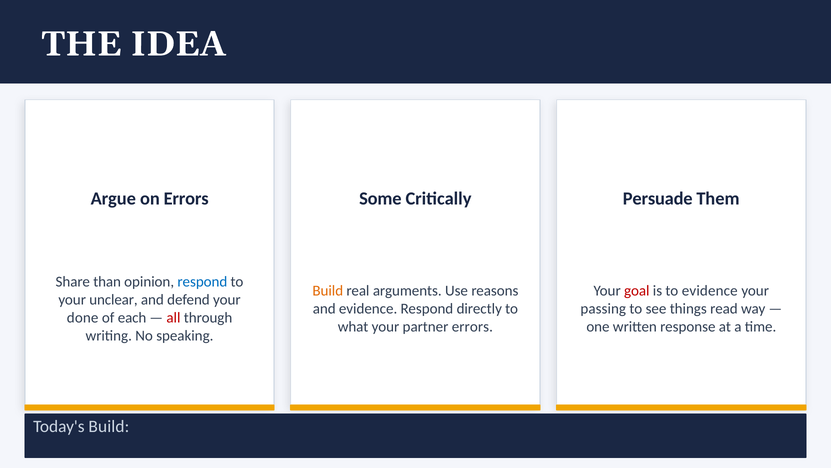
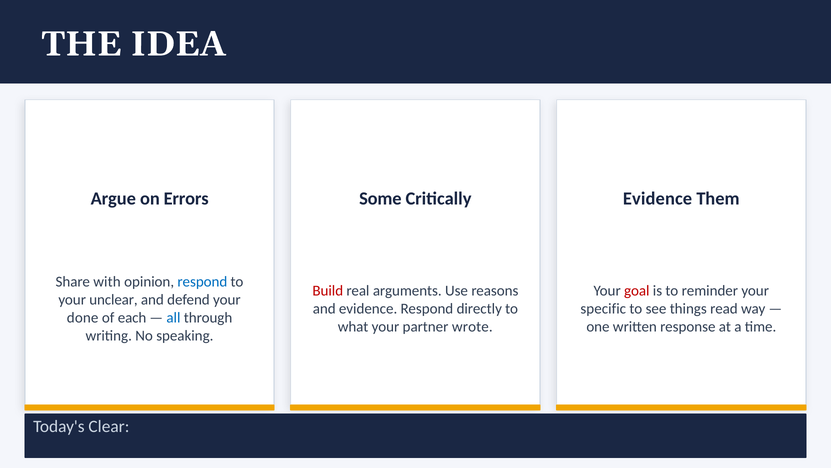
Persuade: Persuade -> Evidence (658, 199)
than: than -> with (107, 281)
Build colour: orange -> red (328, 290)
to evidence: evidence -> reminder (710, 290)
passing: passing -> specific (603, 308)
all colour: red -> blue (173, 317)
partner errors: errors -> wrote (472, 326)
Today's Build: Build -> Clear (109, 426)
